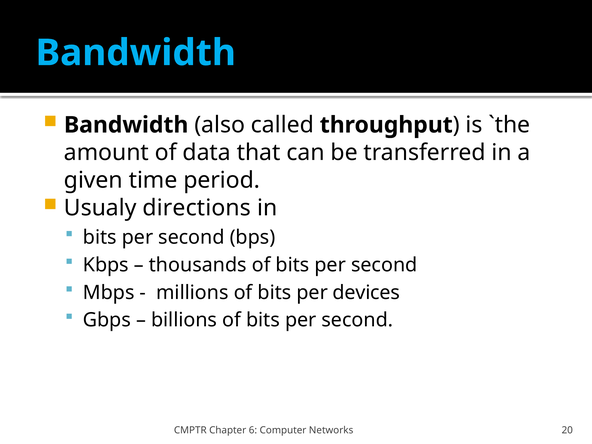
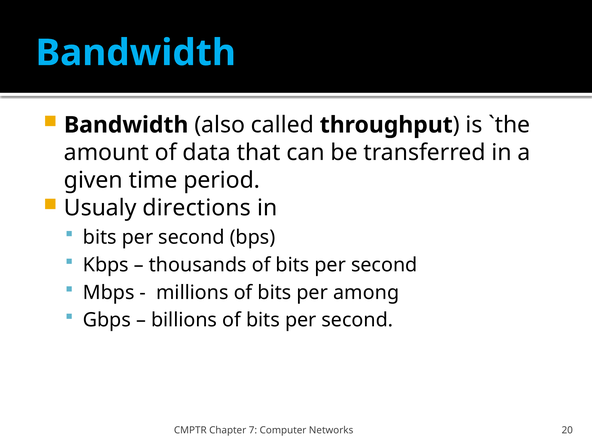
devices: devices -> among (366, 292)
6: 6 -> 7 (253, 430)
